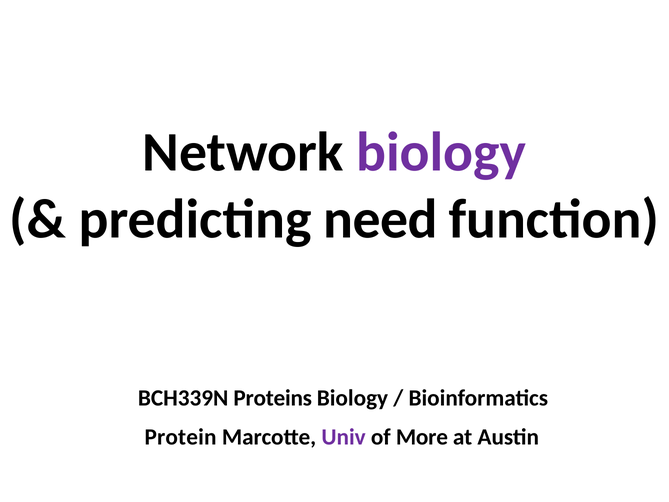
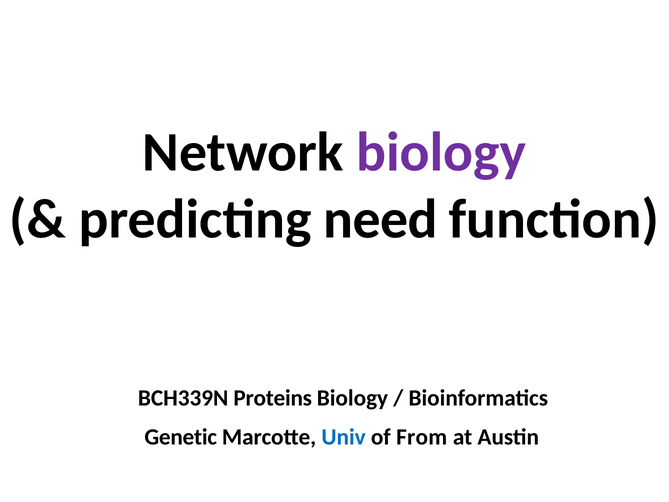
Protein: Protein -> Genetic (181, 437)
Univ colour: purple -> blue (344, 437)
More: More -> From (422, 437)
